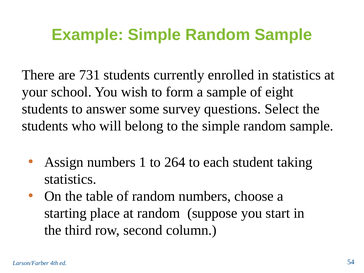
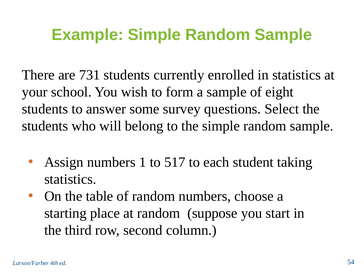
264: 264 -> 517 (175, 162)
